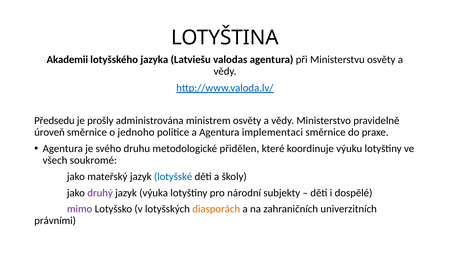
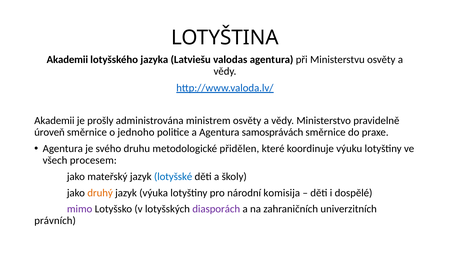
Předsedu: Předsedu -> Akademii (54, 121)
implementaci: implementaci -> samosprávách (273, 132)
soukromé: soukromé -> procesem (93, 160)
druhý colour: purple -> orange (100, 193)
subjekty: subjekty -> komisija (282, 193)
diasporách colour: orange -> purple (216, 209)
právními: právními -> právních (55, 221)
